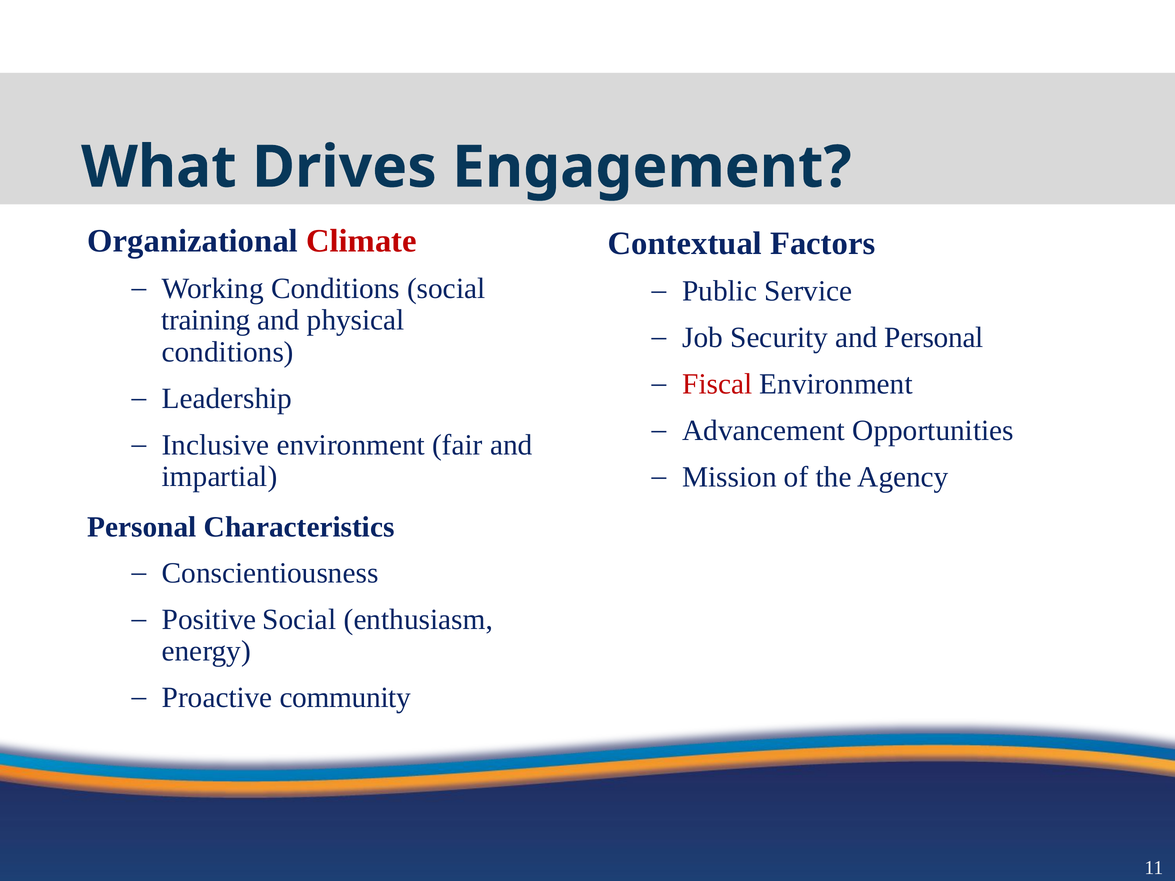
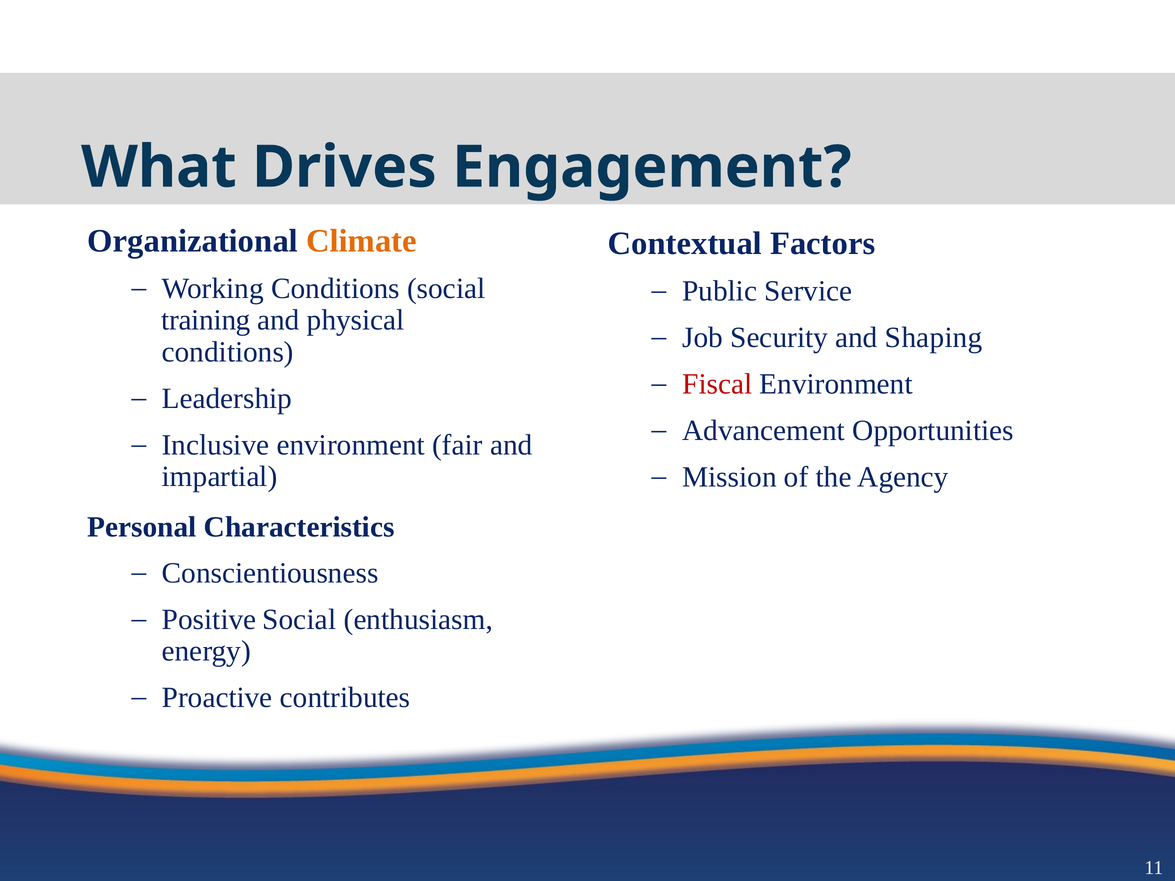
Climate colour: red -> orange (361, 241)
and Personal: Personal -> Shaping (934, 338)
community: community -> contributes (345, 698)
